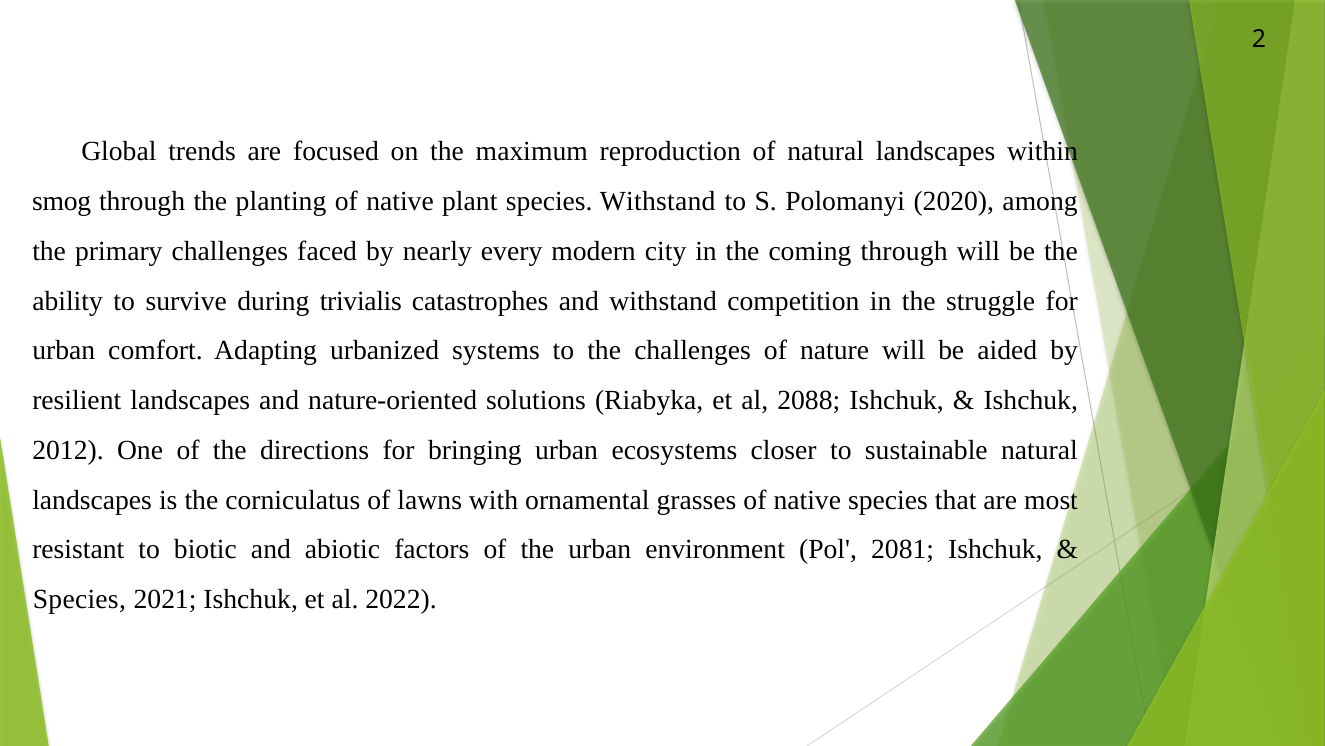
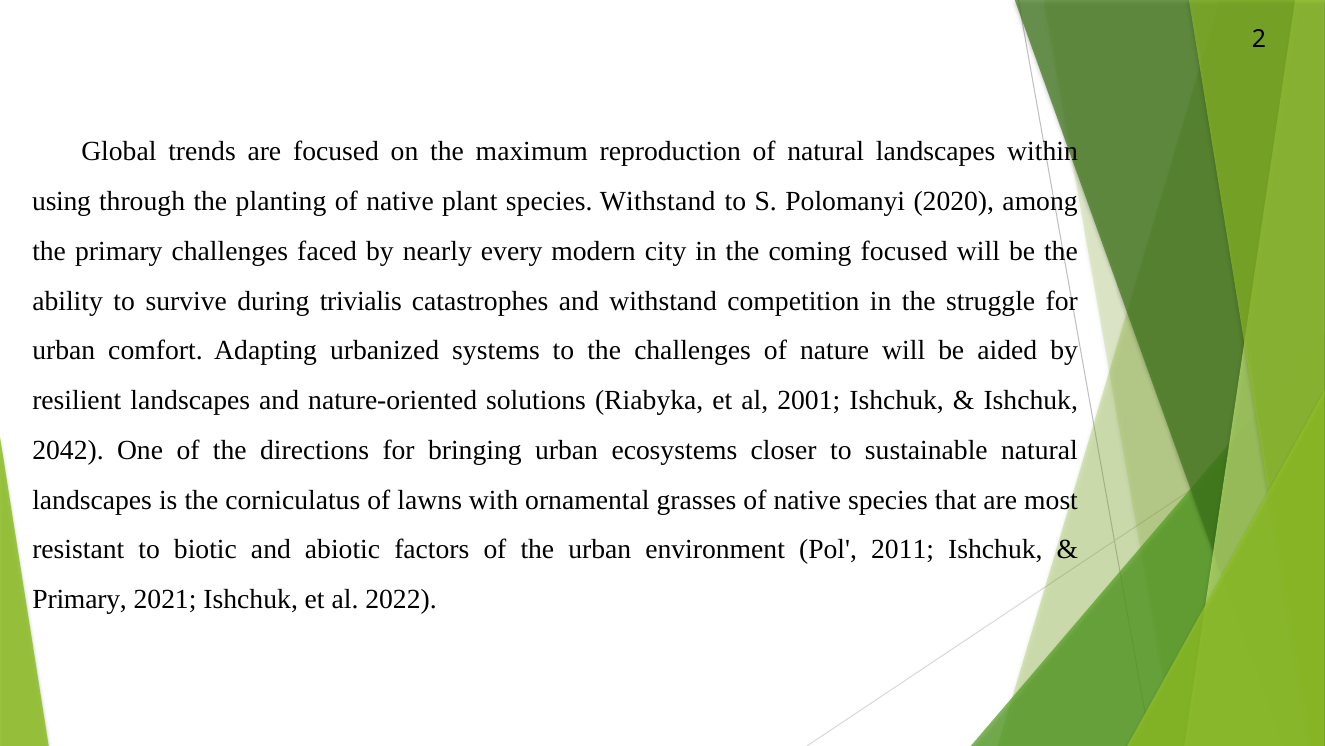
smog: smog -> using (62, 201)
coming through: through -> focused (904, 251)
2088: 2088 -> 2001 (809, 400)
2012: 2012 -> 2042 (68, 450)
2081: 2081 -> 2011 (903, 549)
Species: Species -> Primary (80, 599)
